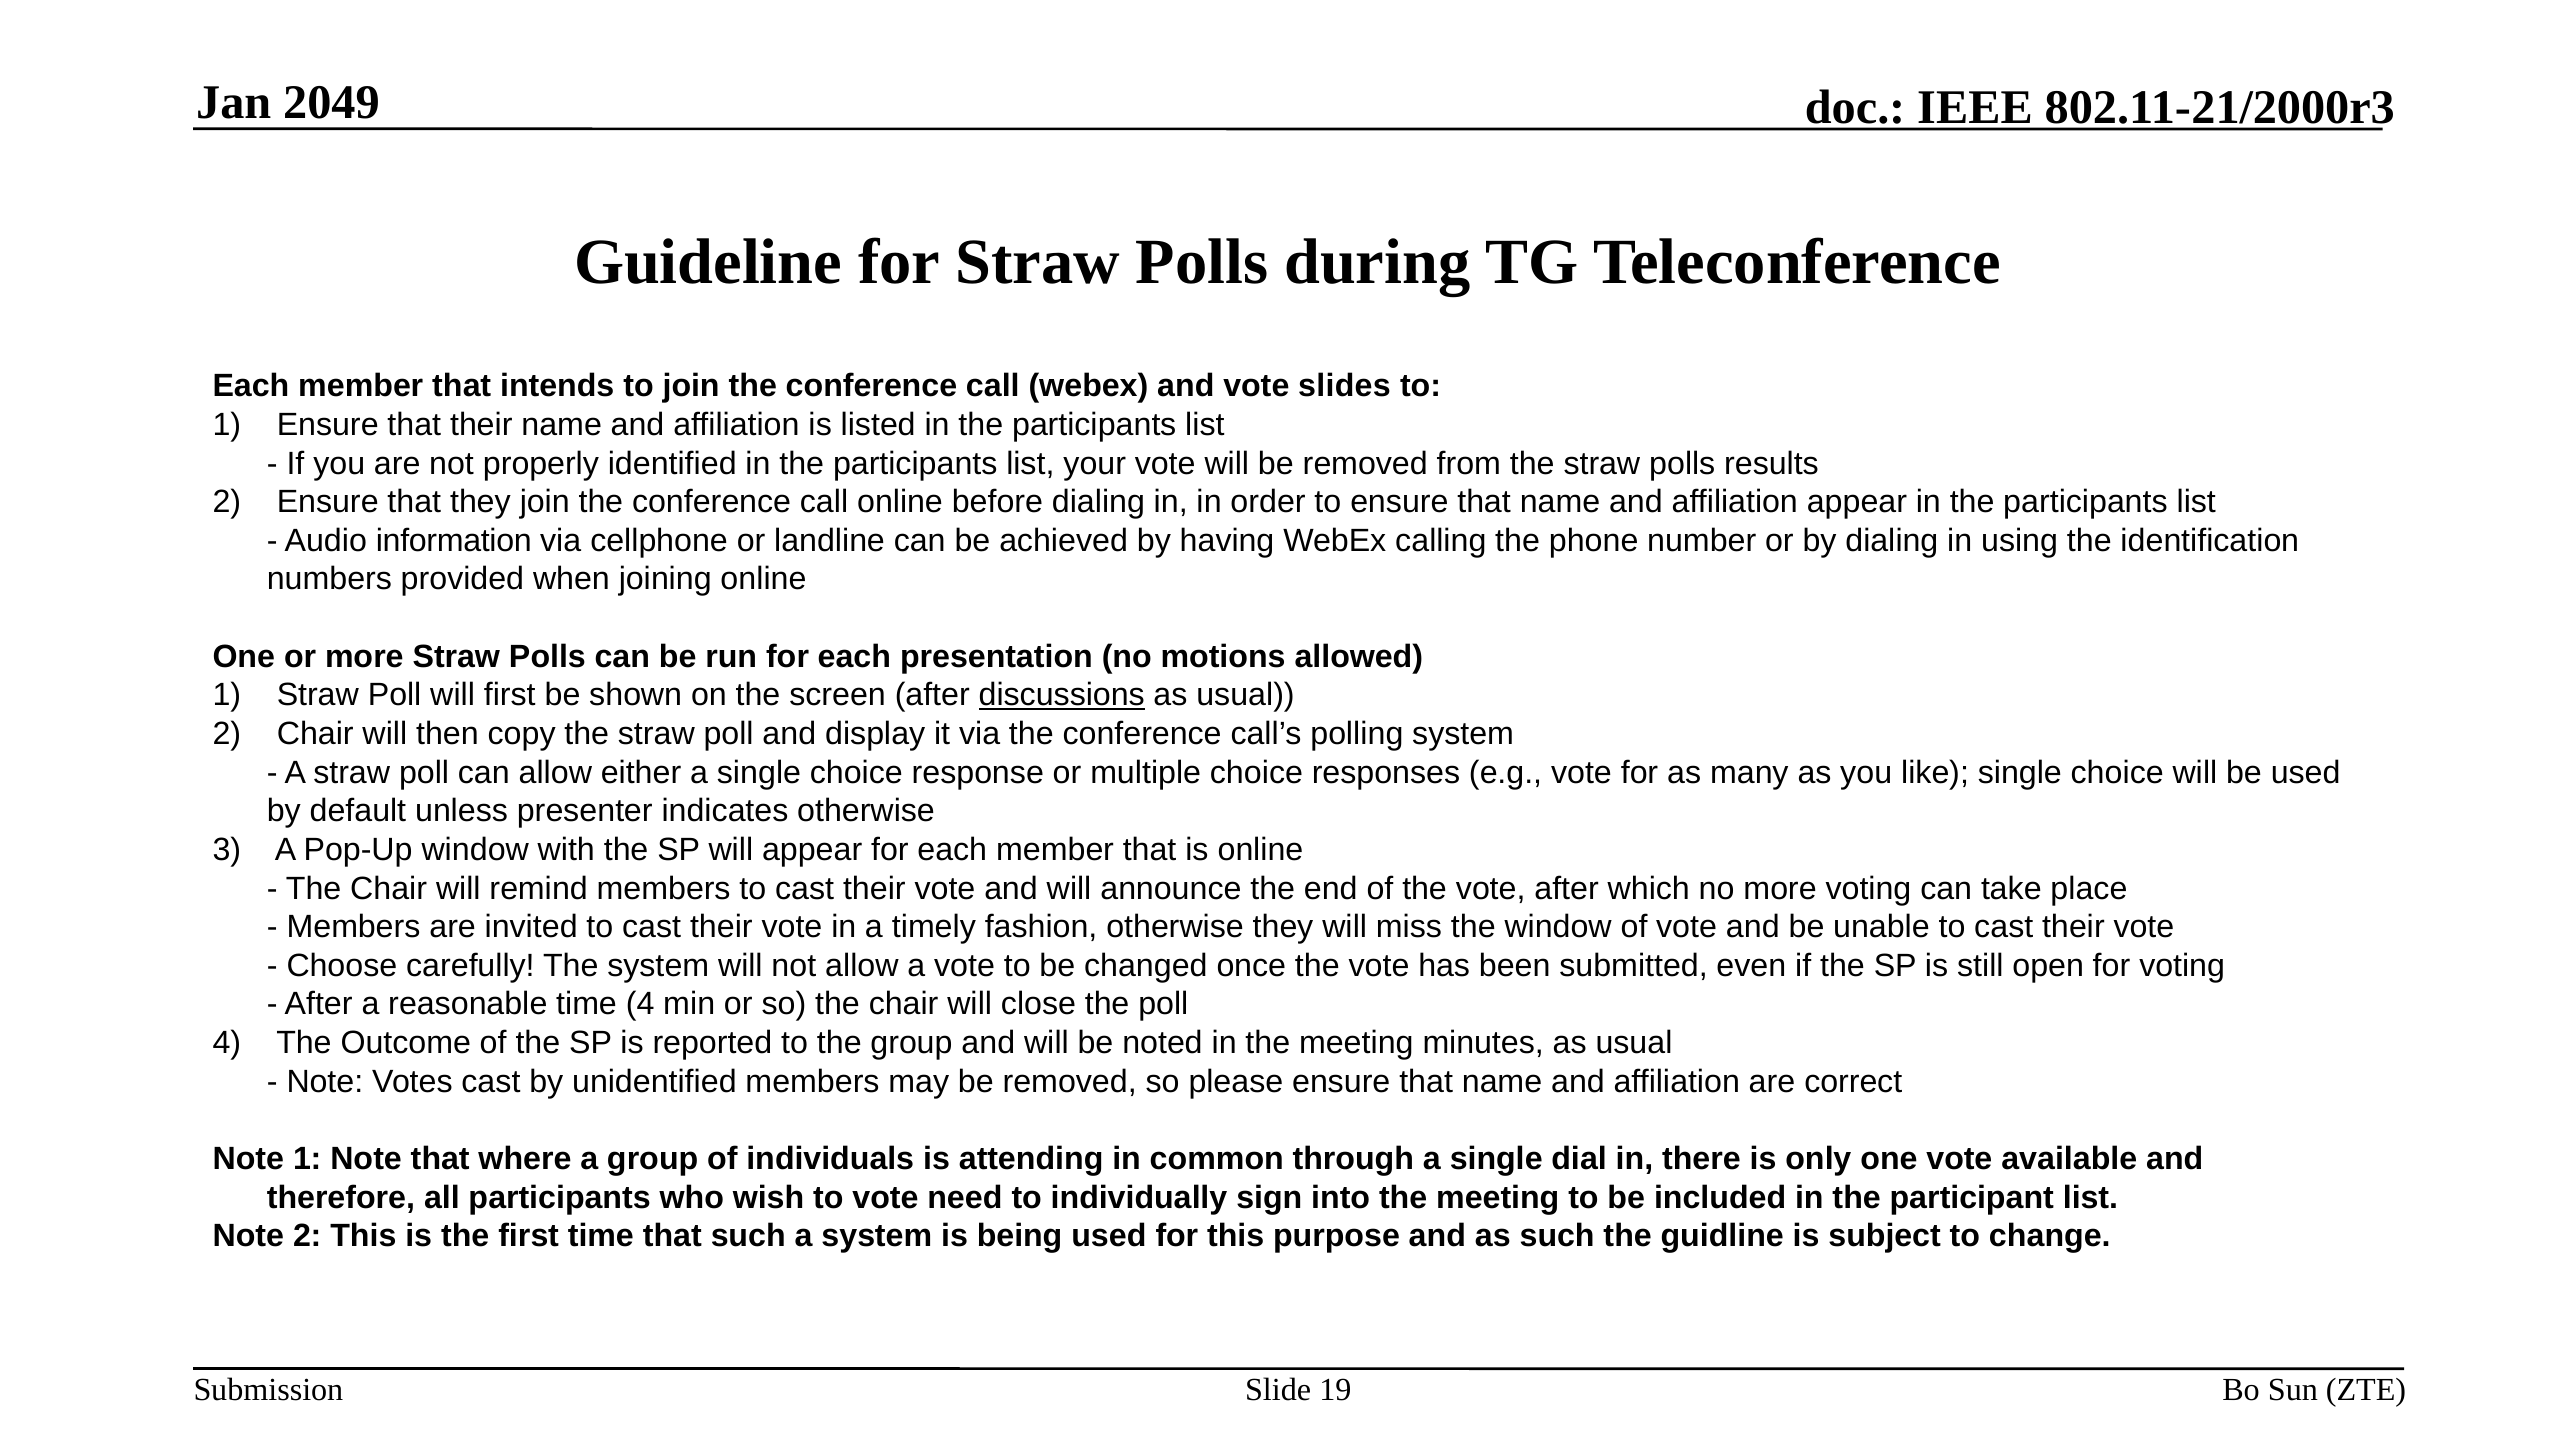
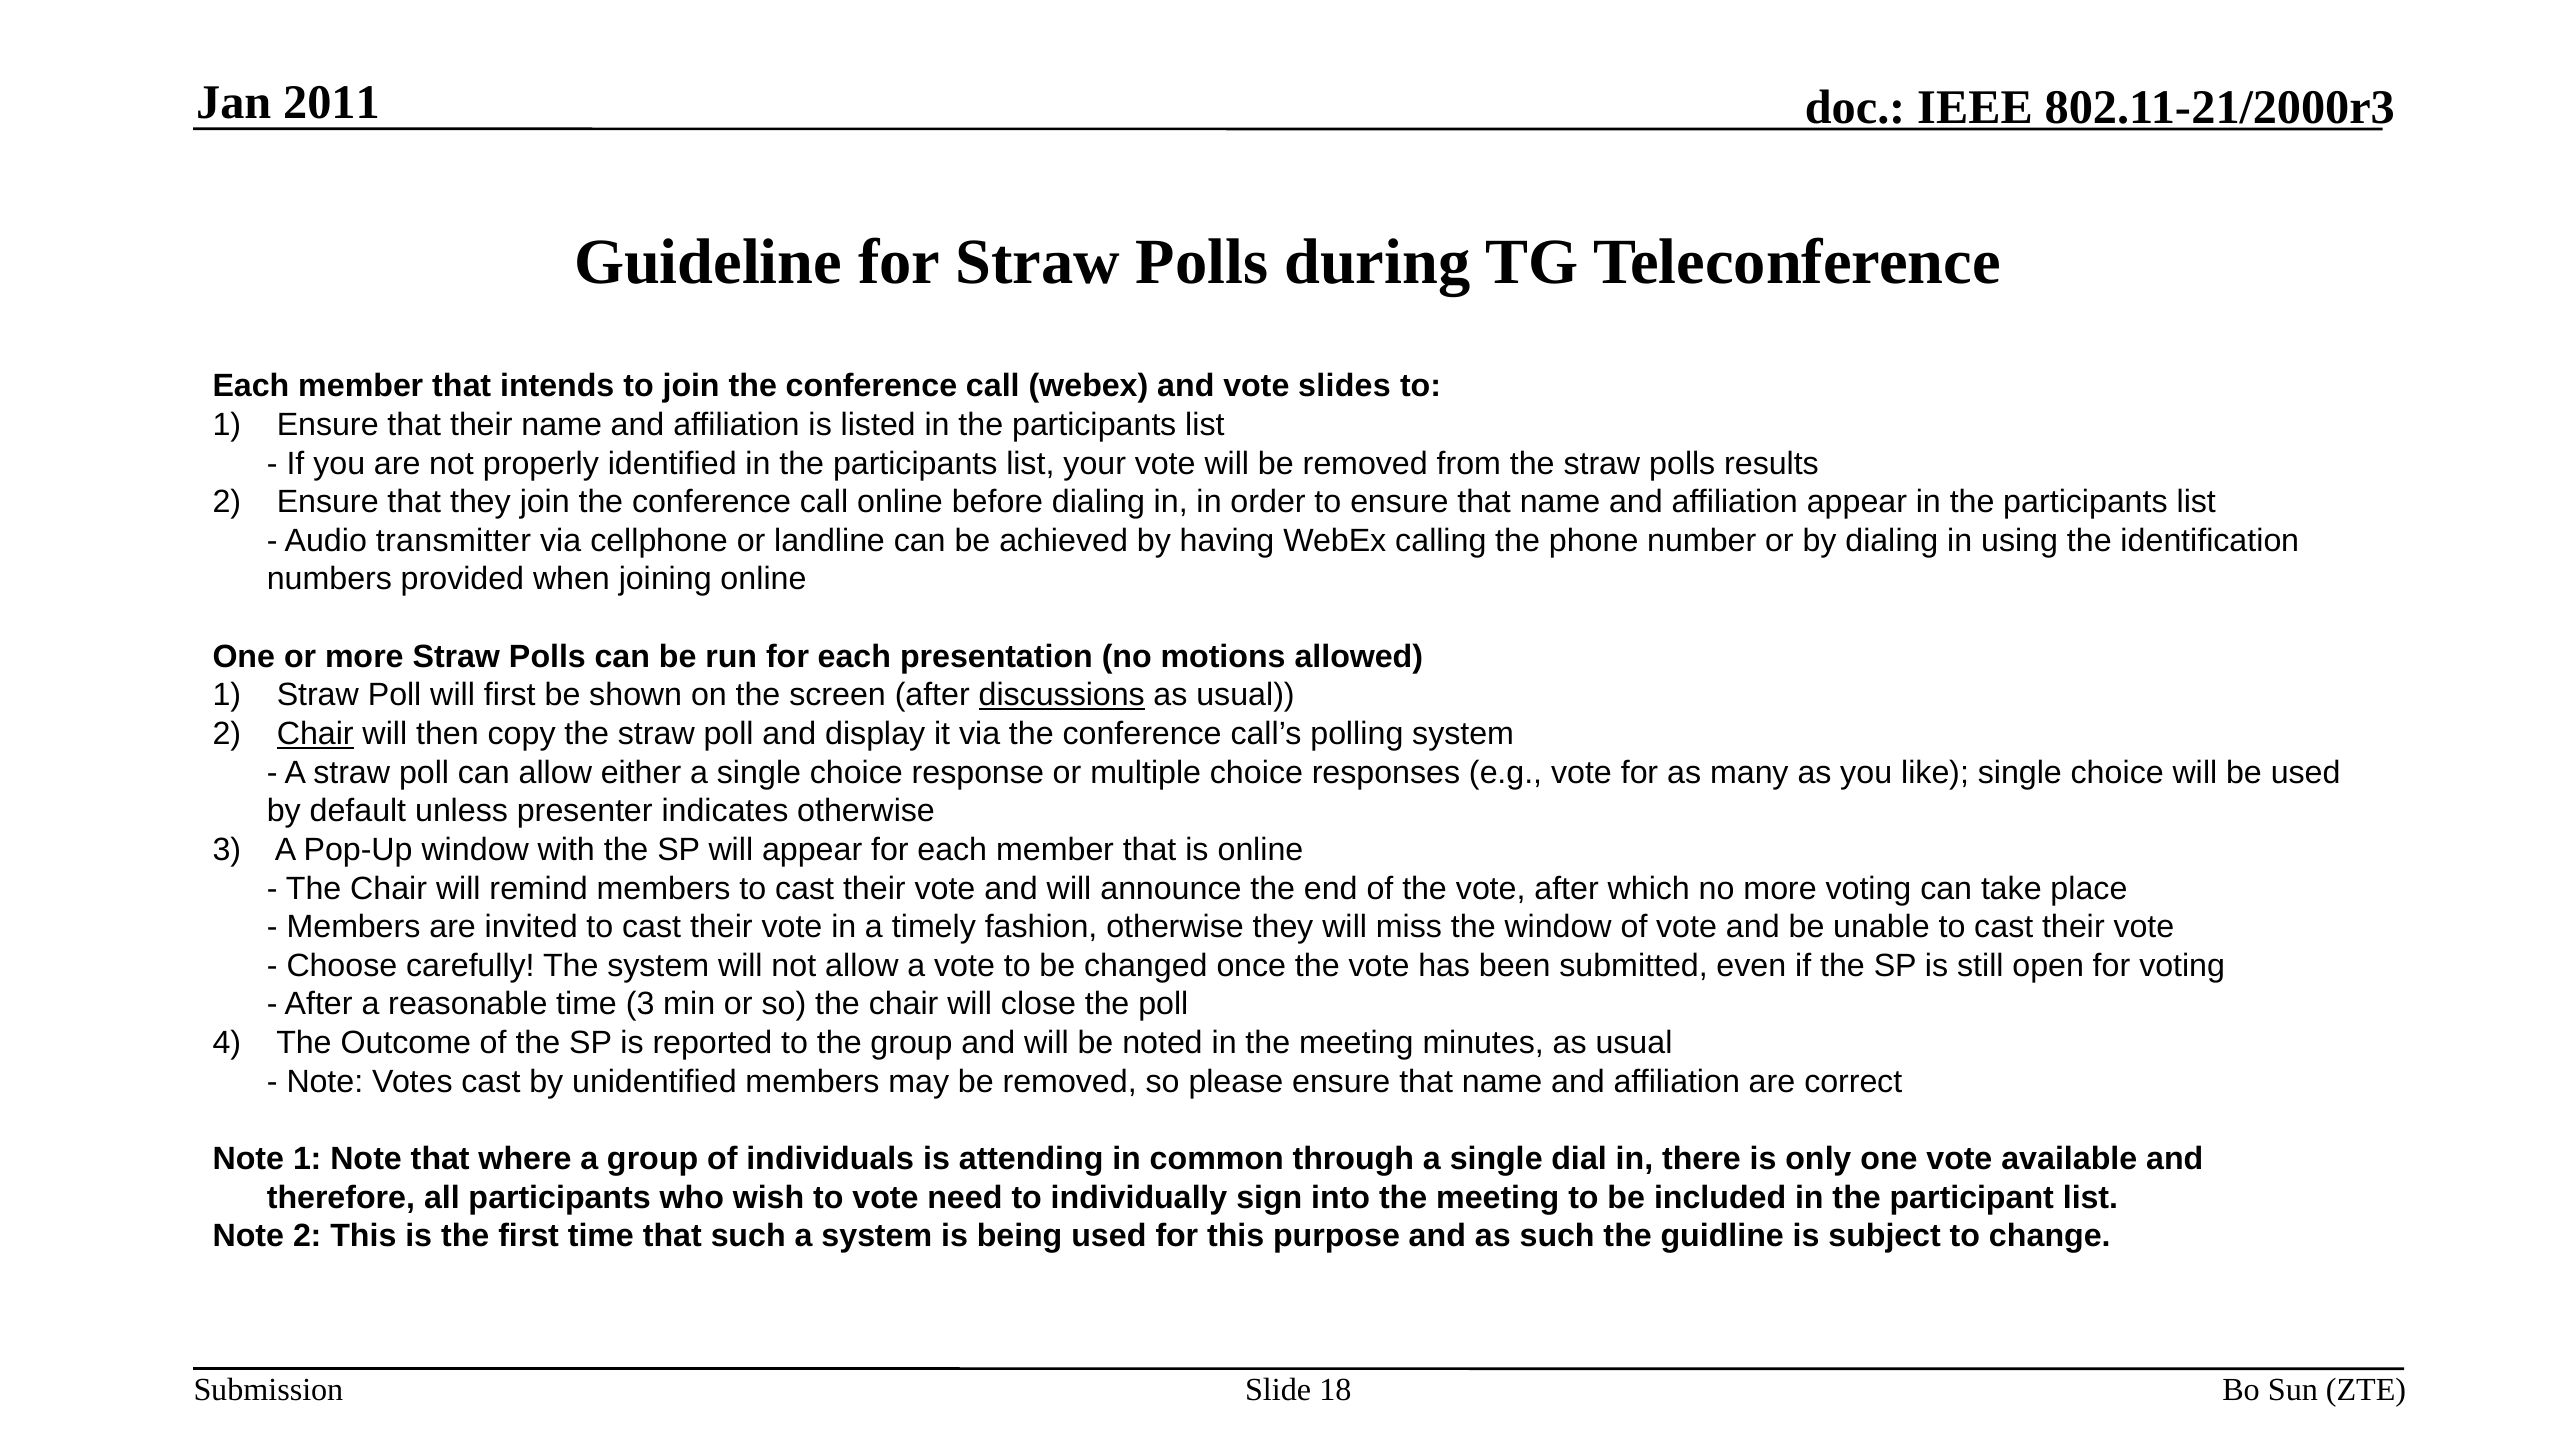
2049: 2049 -> 2011 (331, 102)
information: information -> transmitter (454, 541)
Chair underline: none -> present (315, 734)
time 4: 4 -> 3 (640, 1004)
19: 19 -> 18 (1335, 1390)
